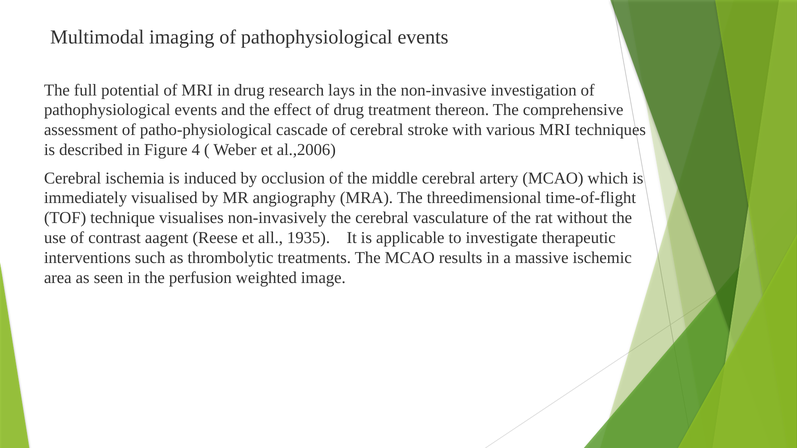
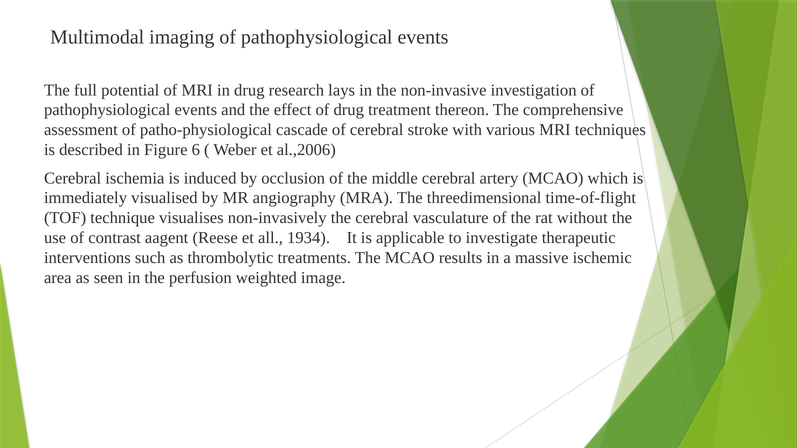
4: 4 -> 6 (196, 150)
1935: 1935 -> 1934 (309, 238)
